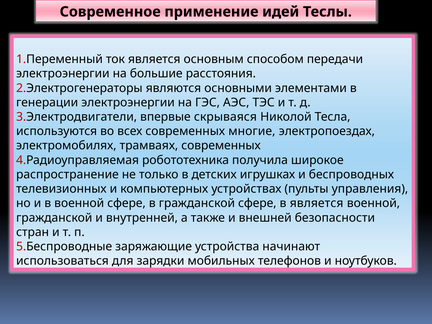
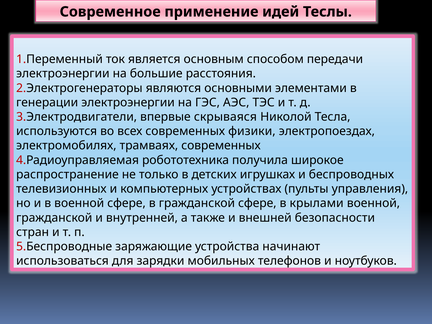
многие: многие -> физики (252, 131)
в является: является -> крылами (317, 203)
